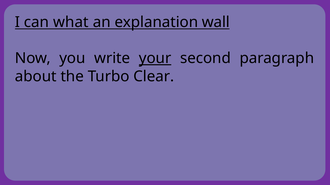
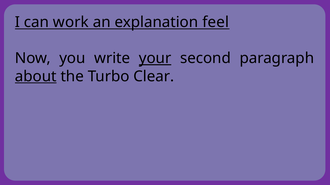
what: what -> work (71, 22)
wall: wall -> feel (216, 22)
about underline: none -> present (36, 77)
